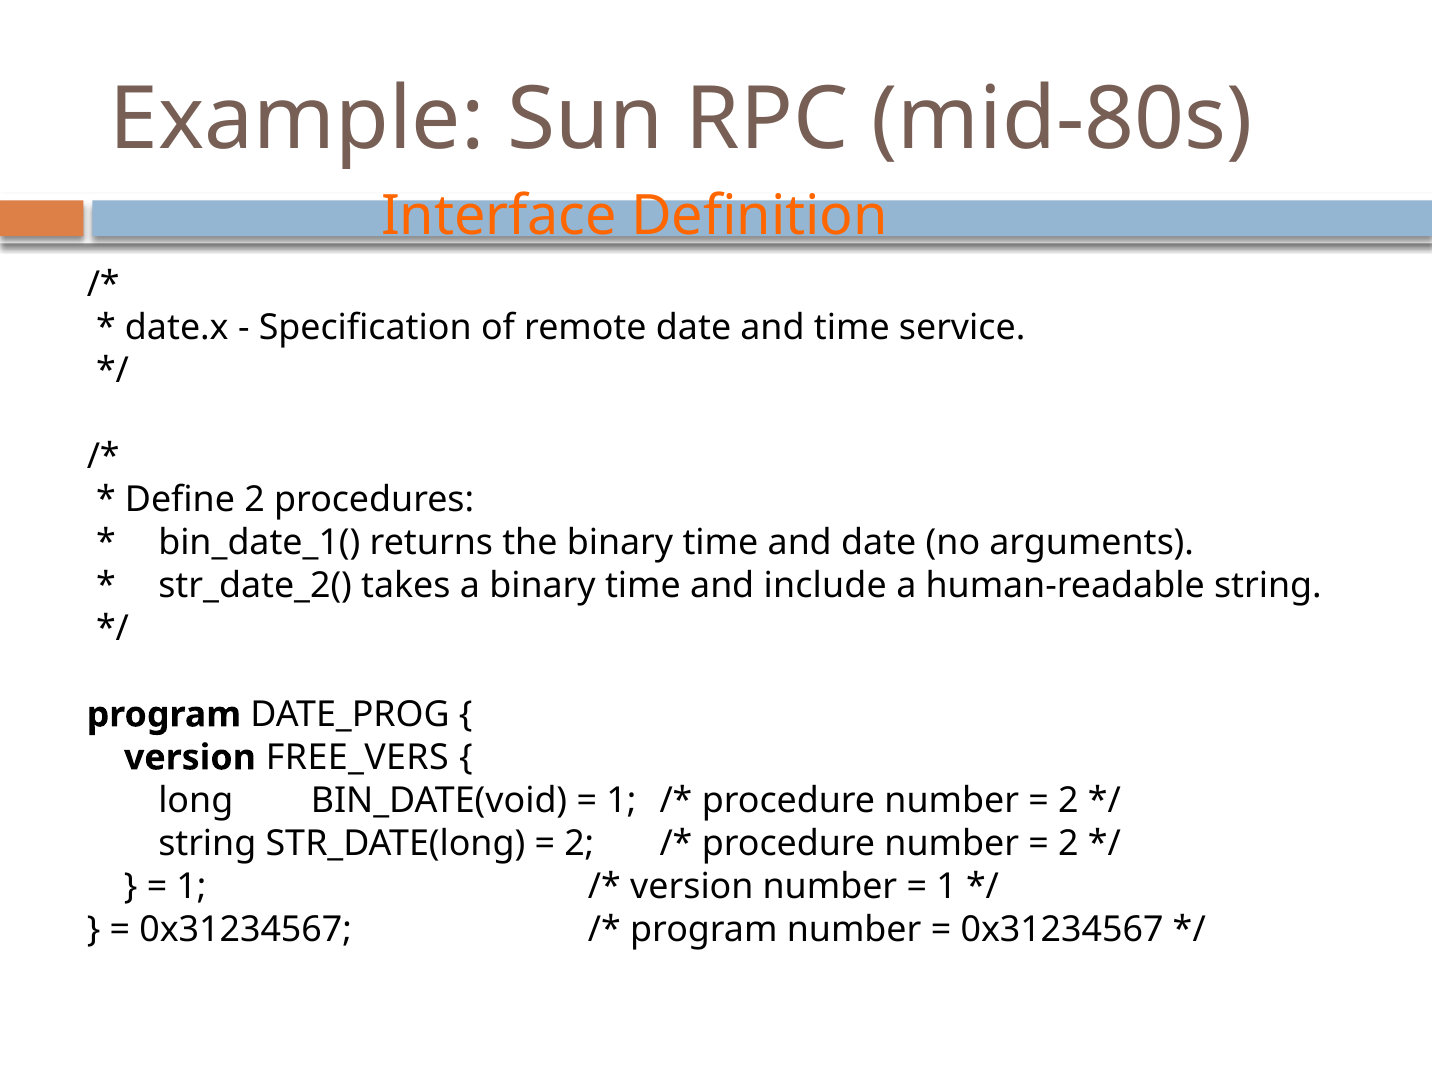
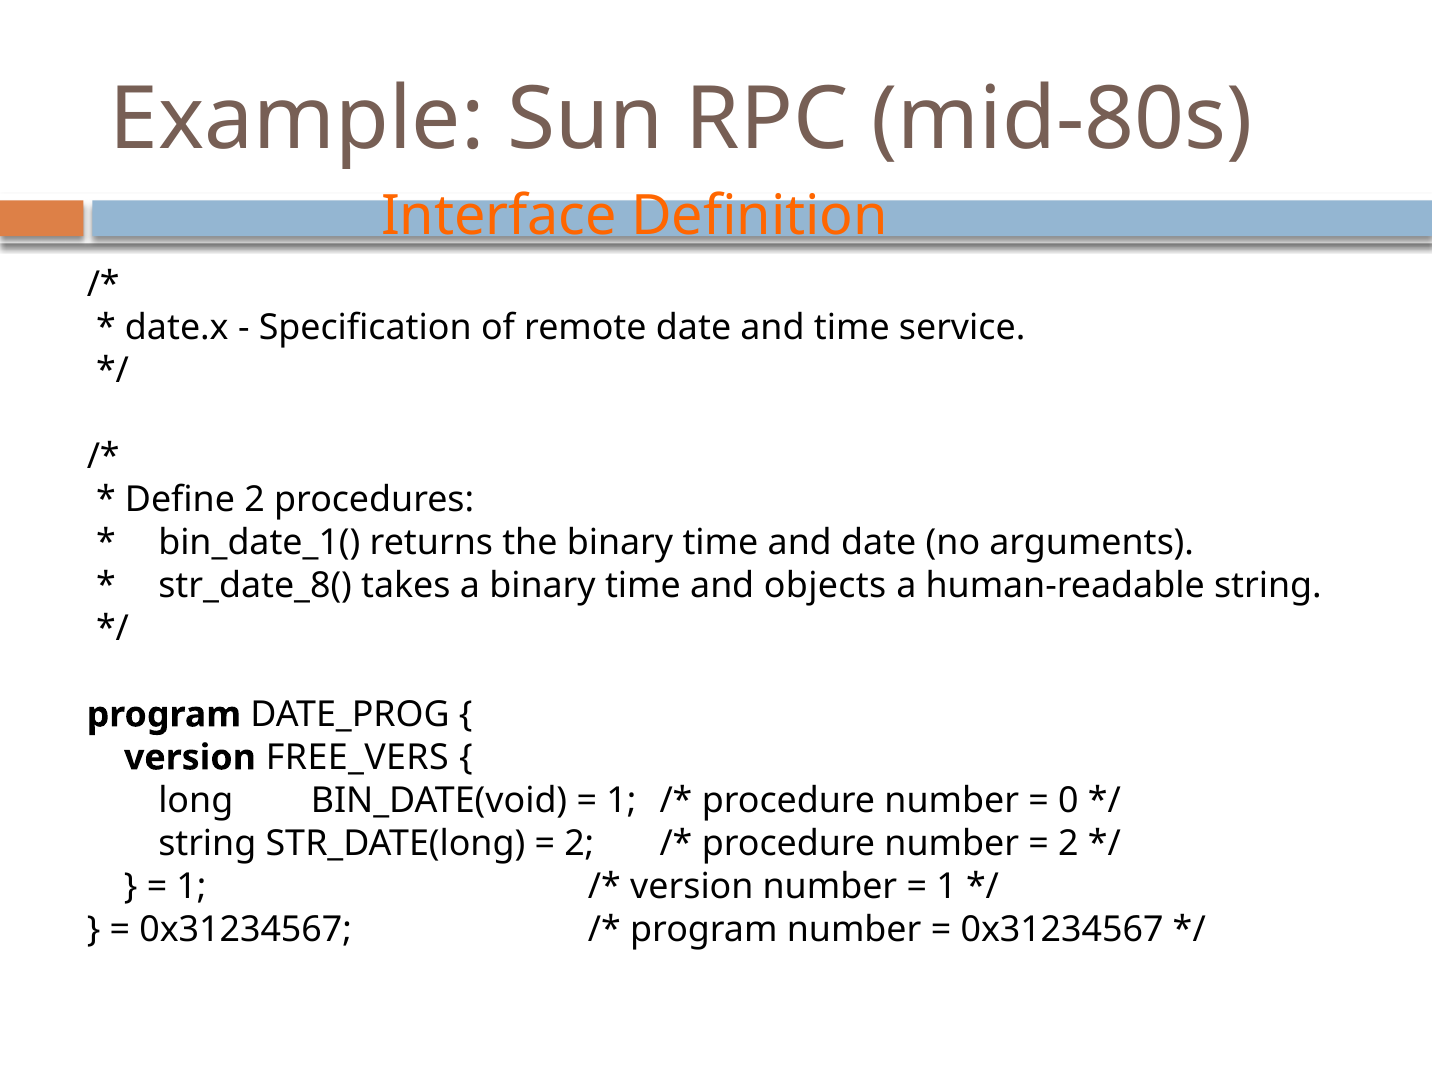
str_date_2(: str_date_2( -> str_date_8( (255, 586)
include: include -> objects (825, 586)
2: 2 -> 0 (1068, 801)
